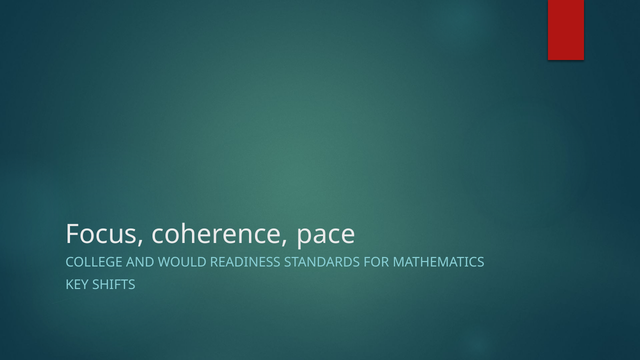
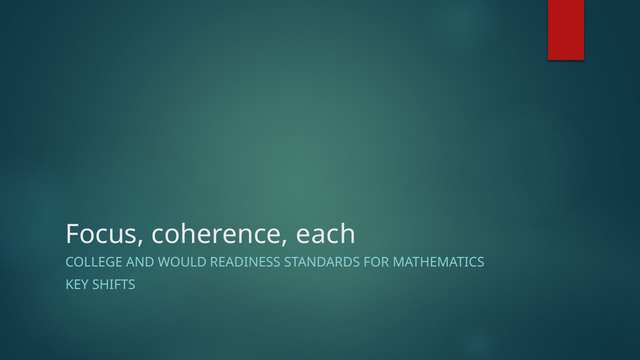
pace: pace -> each (326, 234)
